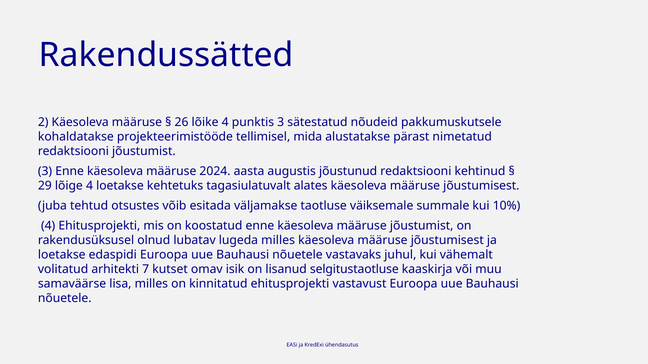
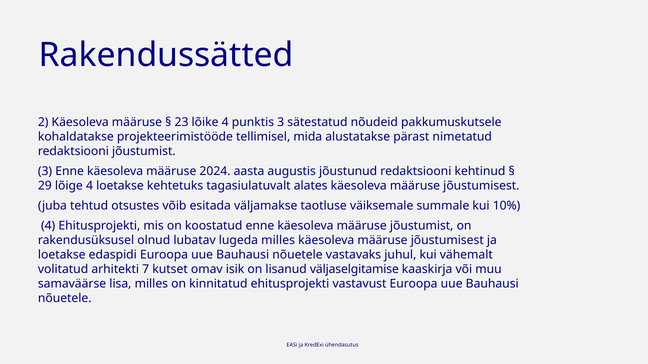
26: 26 -> 23 (182, 122)
selgitustaotluse: selgitustaotluse -> väljaselgitamise (354, 270)
